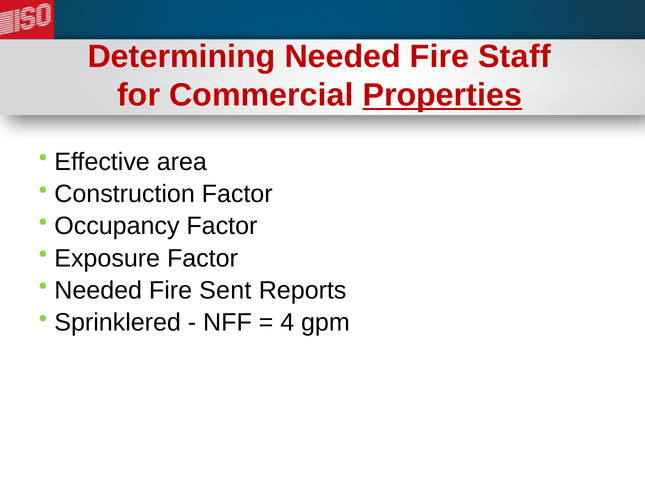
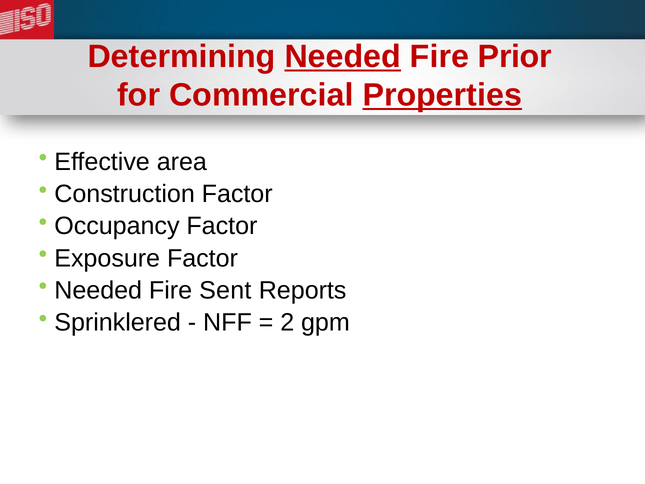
Needed underline: none -> present (343, 56)
Staff: Staff -> Prior (515, 56)
4: 4 -> 2 (287, 322)
